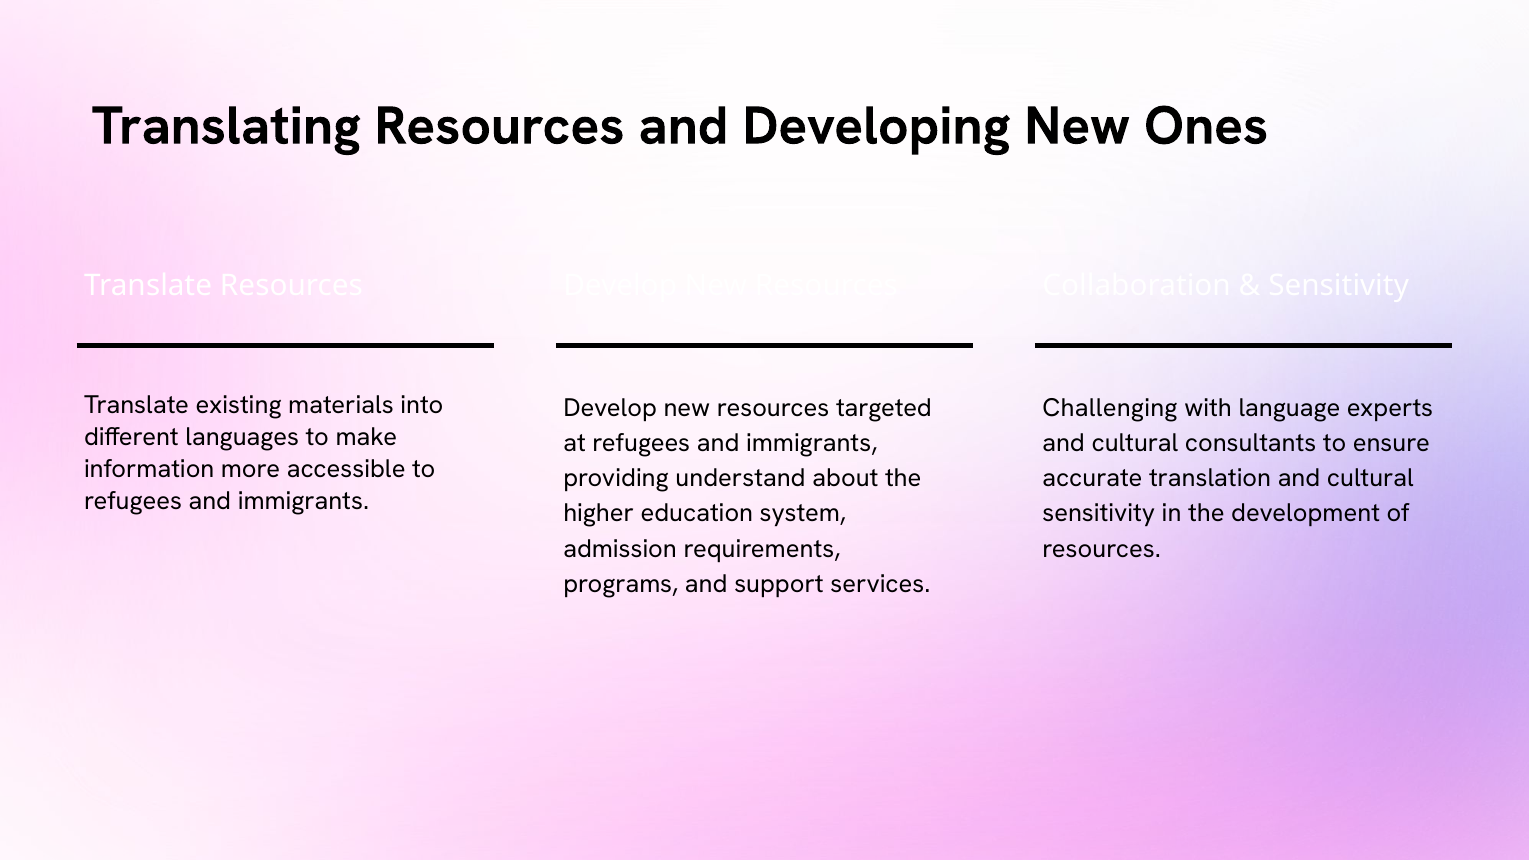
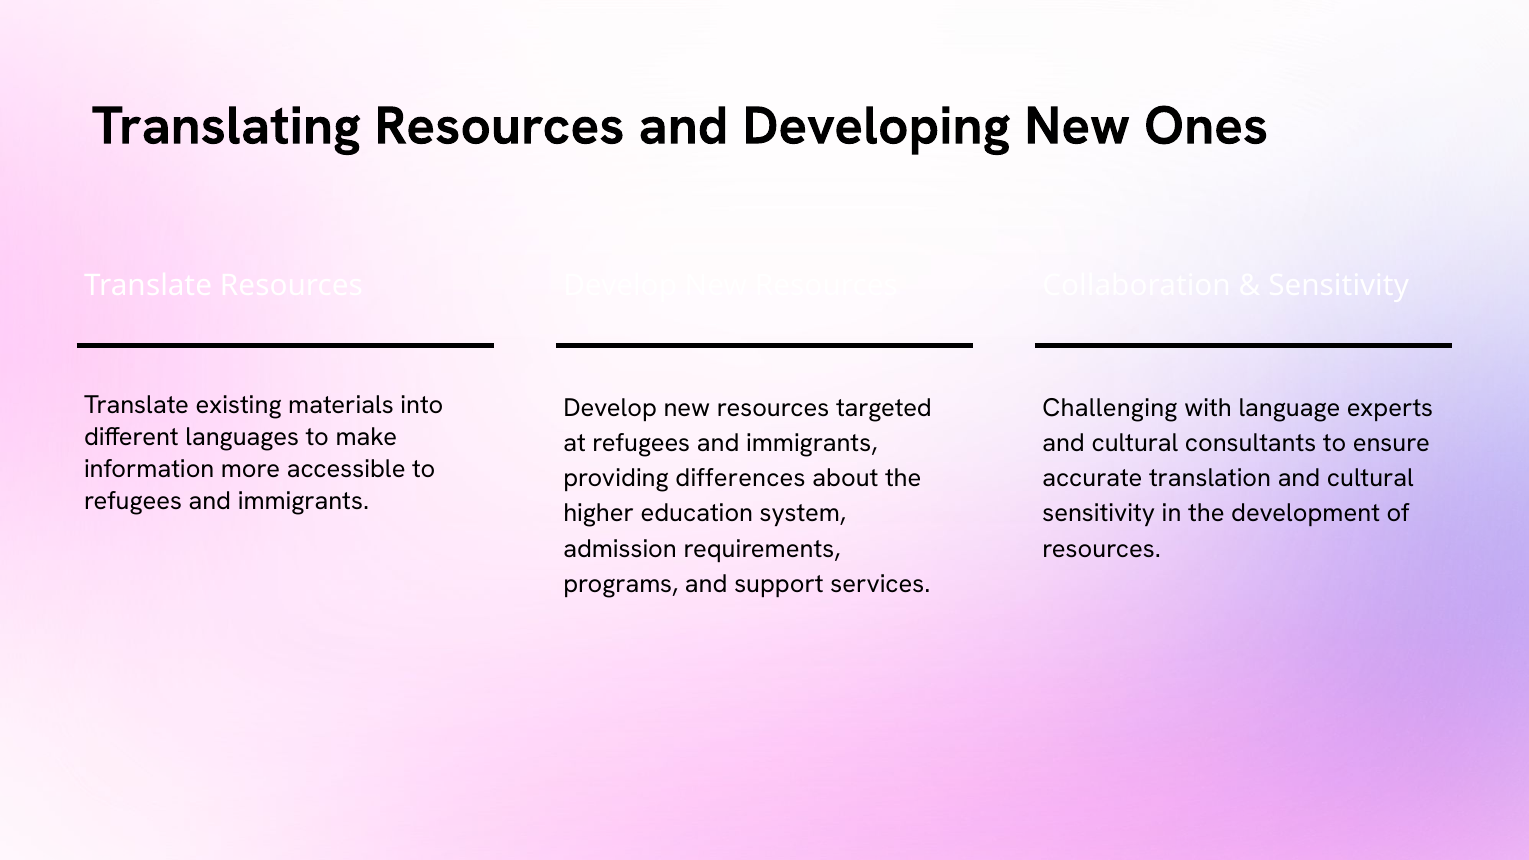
understand: understand -> differences (740, 478)
